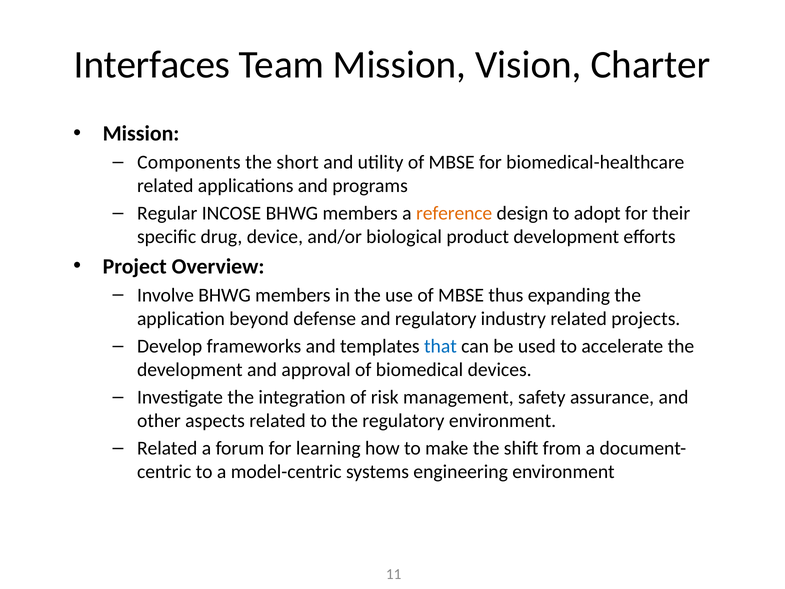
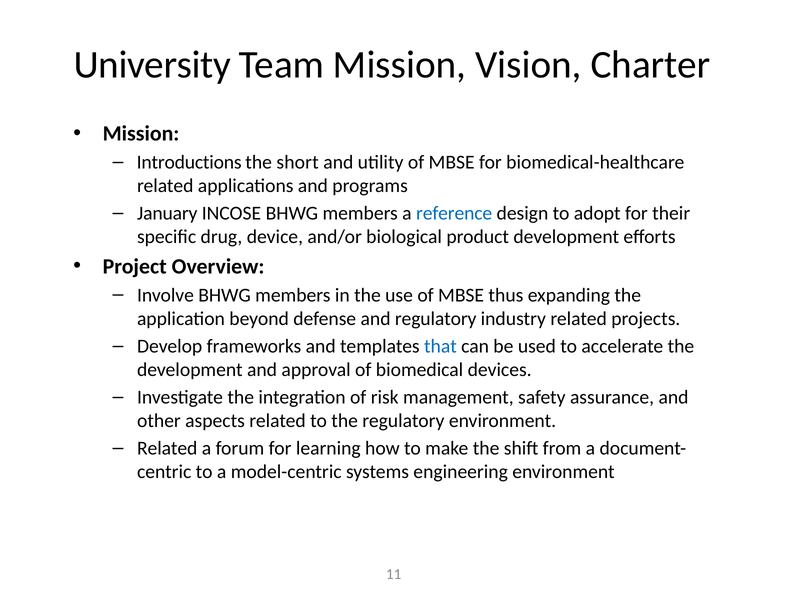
Interfaces: Interfaces -> University (152, 65)
Components: Components -> Introductions (189, 162)
Regular: Regular -> January (167, 213)
reference colour: orange -> blue (454, 213)
